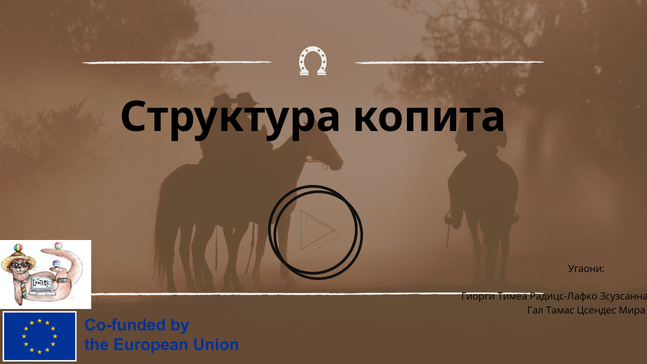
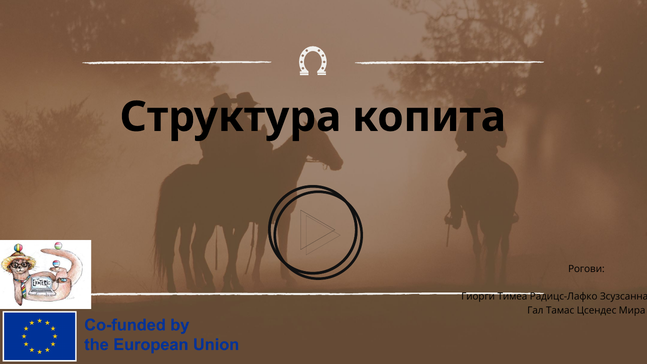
Угаони: Угаони -> Рогови (586, 269)
